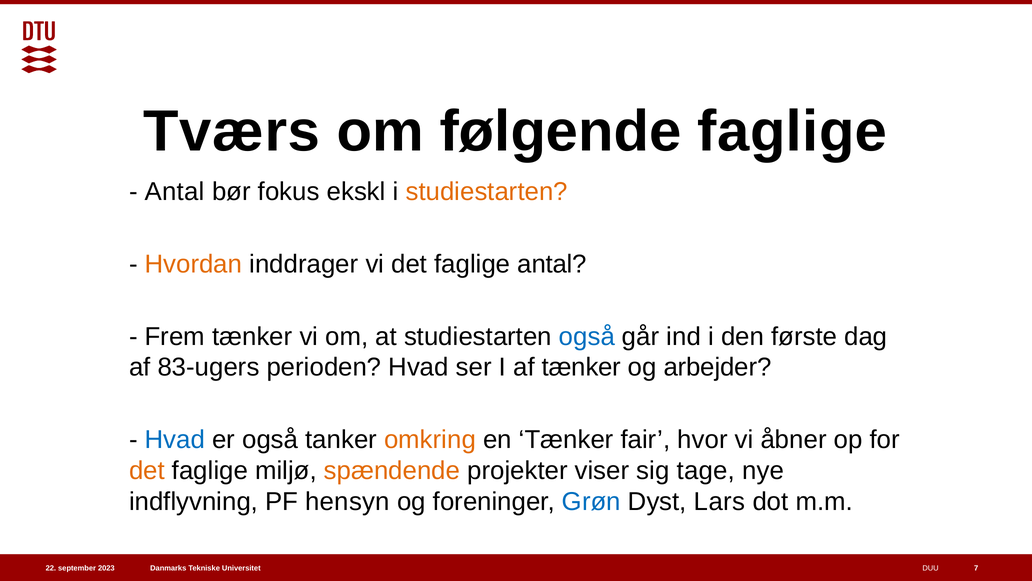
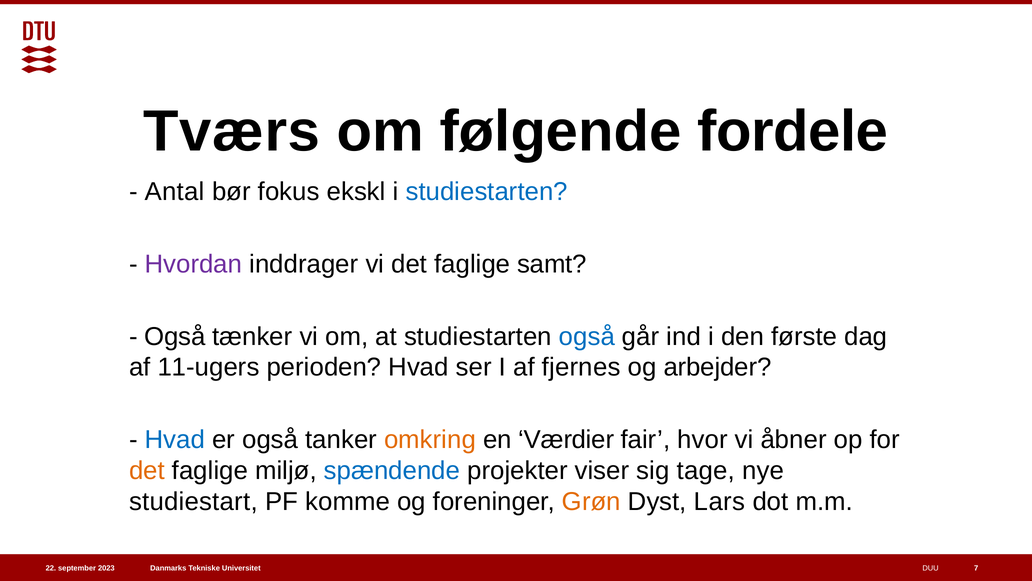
følgende faglige: faglige -> fordele (793, 131)
studiestarten colour: orange -> blue (487, 192)
Hvordan colour: orange -> purple (193, 264)
faglige antal: antal -> samt (552, 264)
Frem: Frem -> Også (175, 336)
83-ugers: 83-ugers -> 11-ugers (209, 367)
af tænker: tænker -> fjernes (581, 367)
en Tænker: Tænker -> Værdier (566, 439)
spændende colour: orange -> blue (392, 470)
indflyvning: indflyvning -> studiestart (193, 501)
hensyn: hensyn -> komme (348, 501)
Grøn colour: blue -> orange (591, 501)
